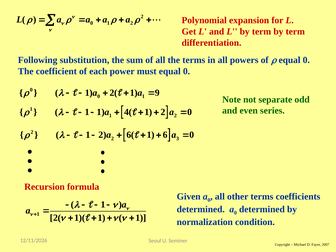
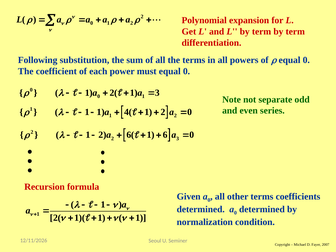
9: 9 -> 3 (157, 93)
